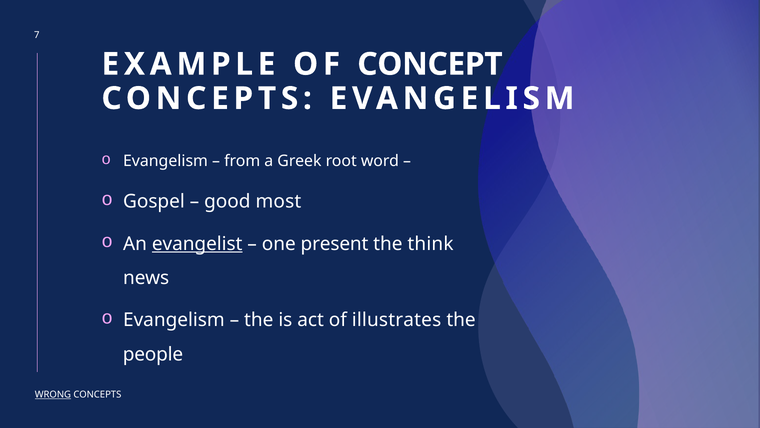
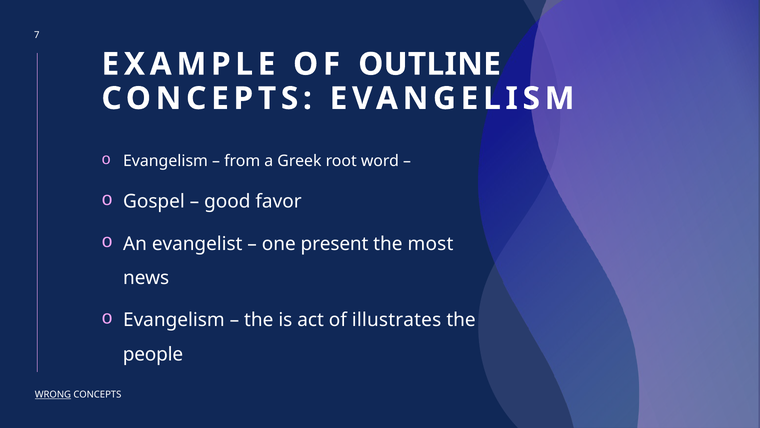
CONCEPT: CONCEPT -> OUTLINE (430, 64)
most: most -> favor (279, 201)
evangelist underline: present -> none (197, 243)
think: think -> most (430, 243)
